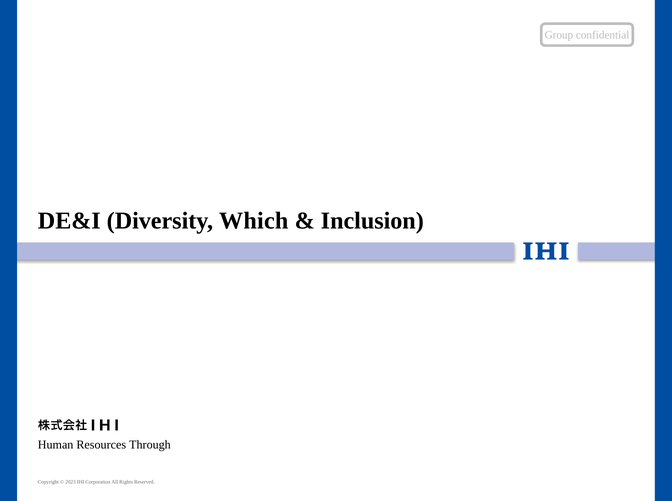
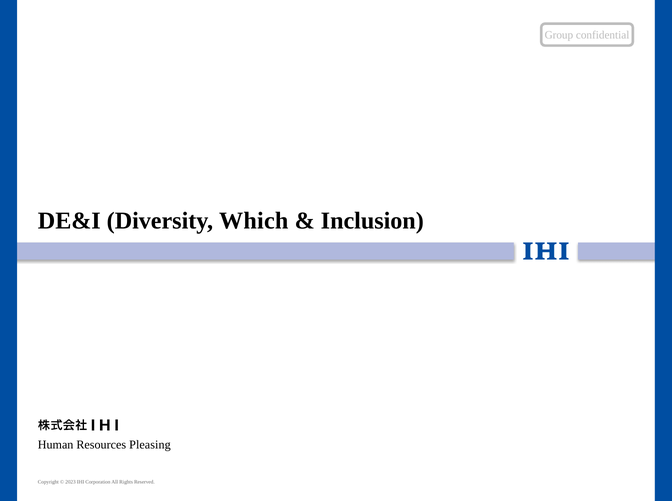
Through: Through -> Pleasing (150, 445)
